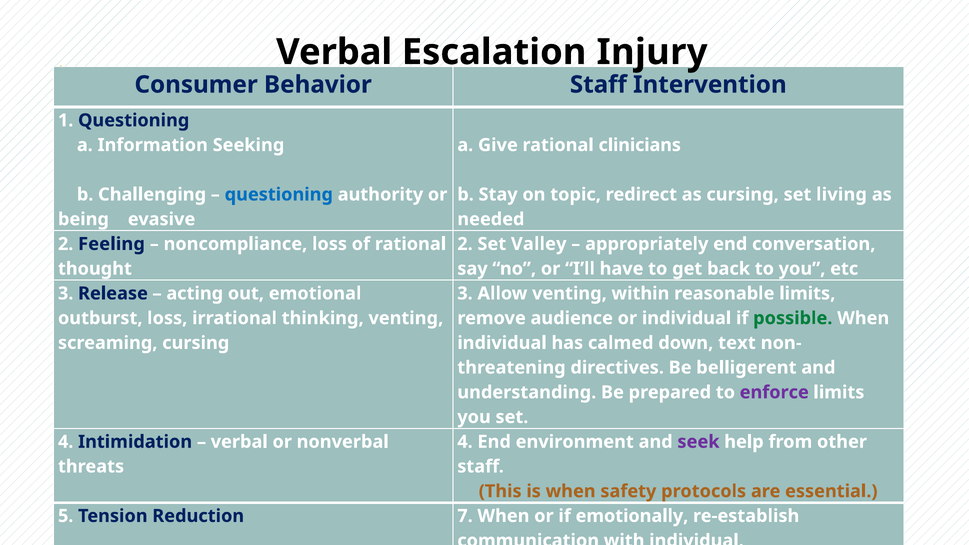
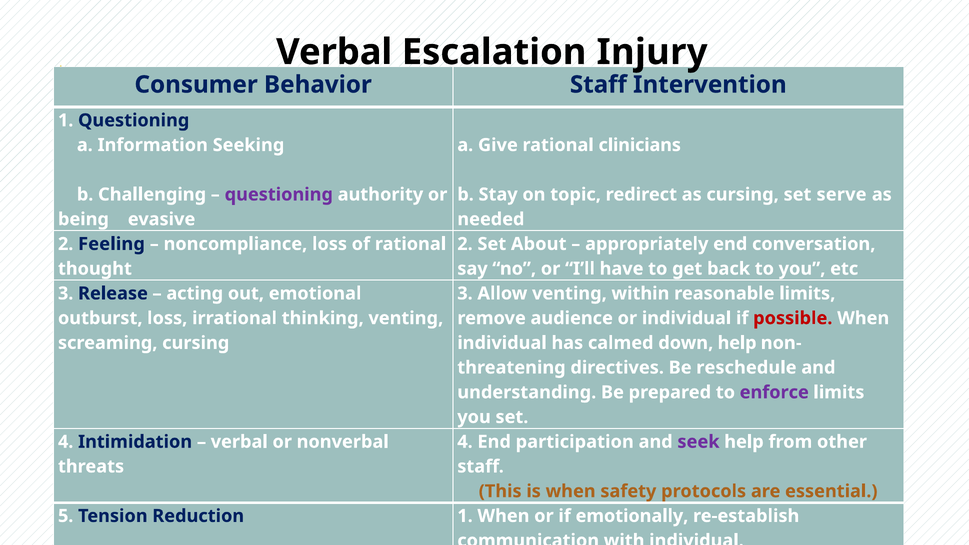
questioning colour: blue -> purple (279, 195)
living: living -> serve (842, 195)
Valley: Valley -> About (539, 244)
possible colour: green -> red (793, 318)
down text: text -> help (737, 343)
belligerent: belligerent -> reschedule (746, 368)
environment: environment -> participation (575, 442)
Reduction 7: 7 -> 1 (465, 516)
